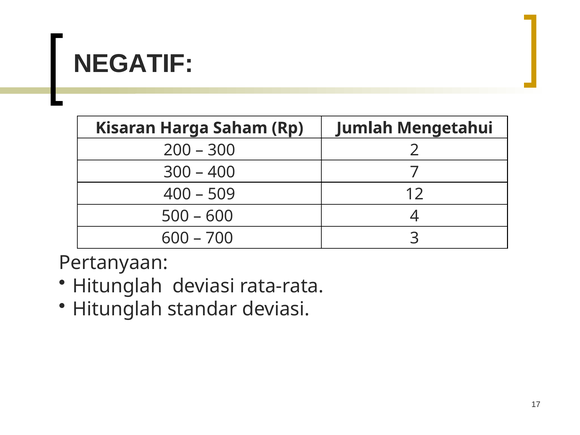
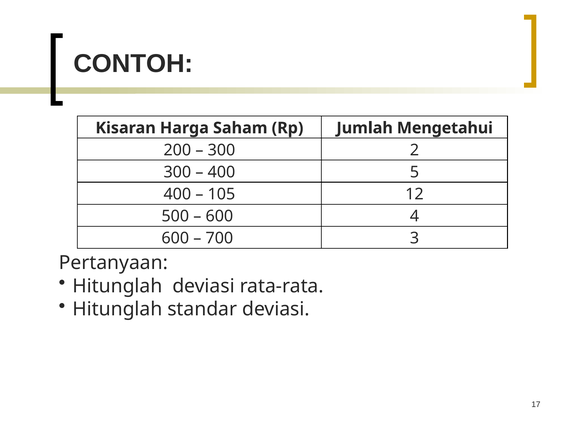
NEGATIF: NEGATIF -> CONTOH (133, 64)
7: 7 -> 5 (415, 172)
509: 509 -> 105 (221, 194)
